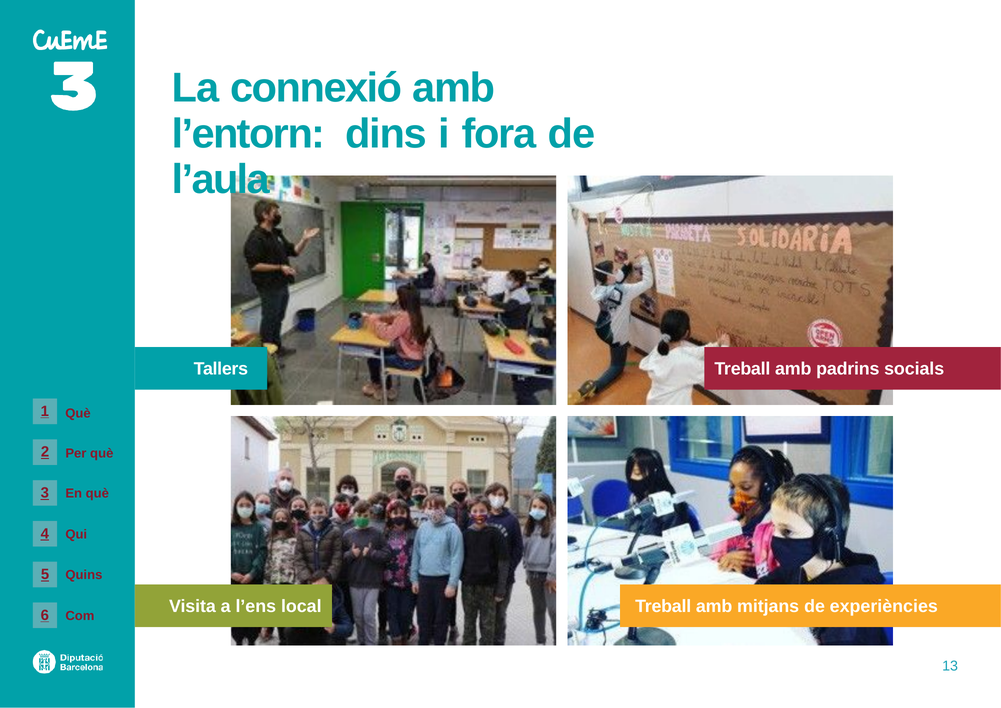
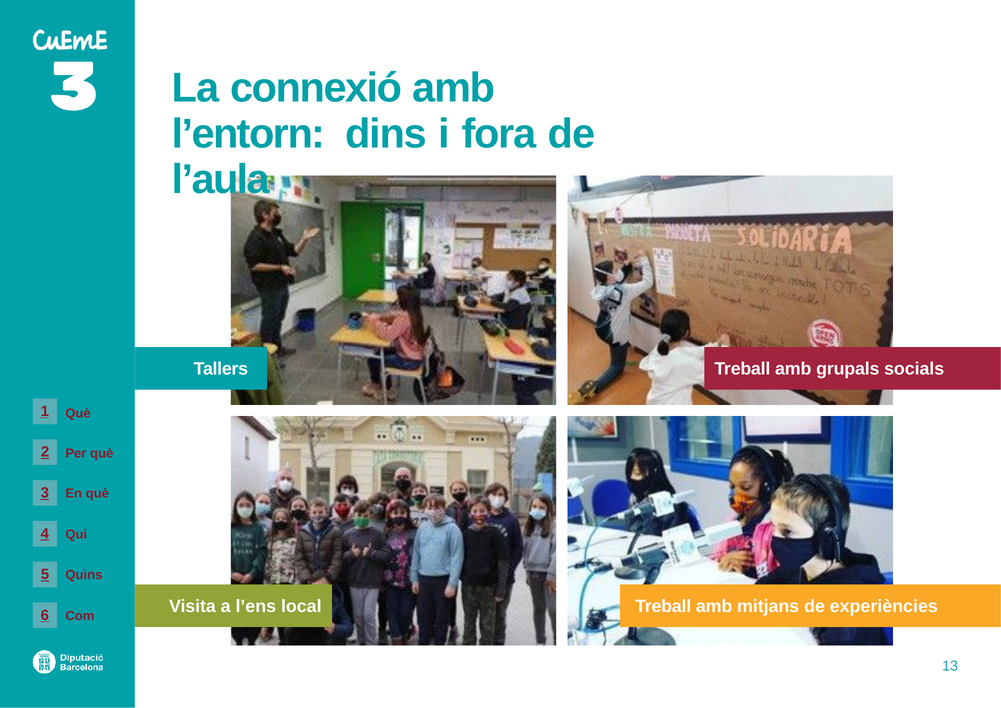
padrins: padrins -> grupals (848, 369)
